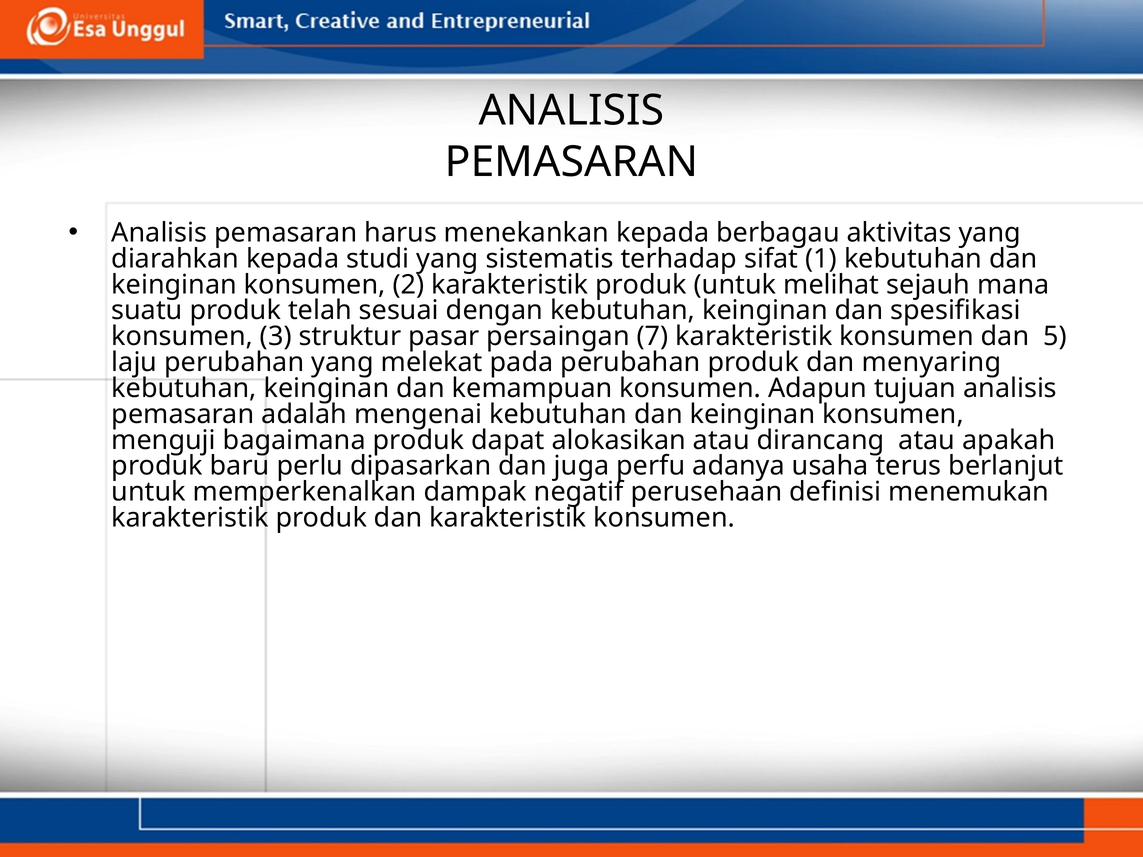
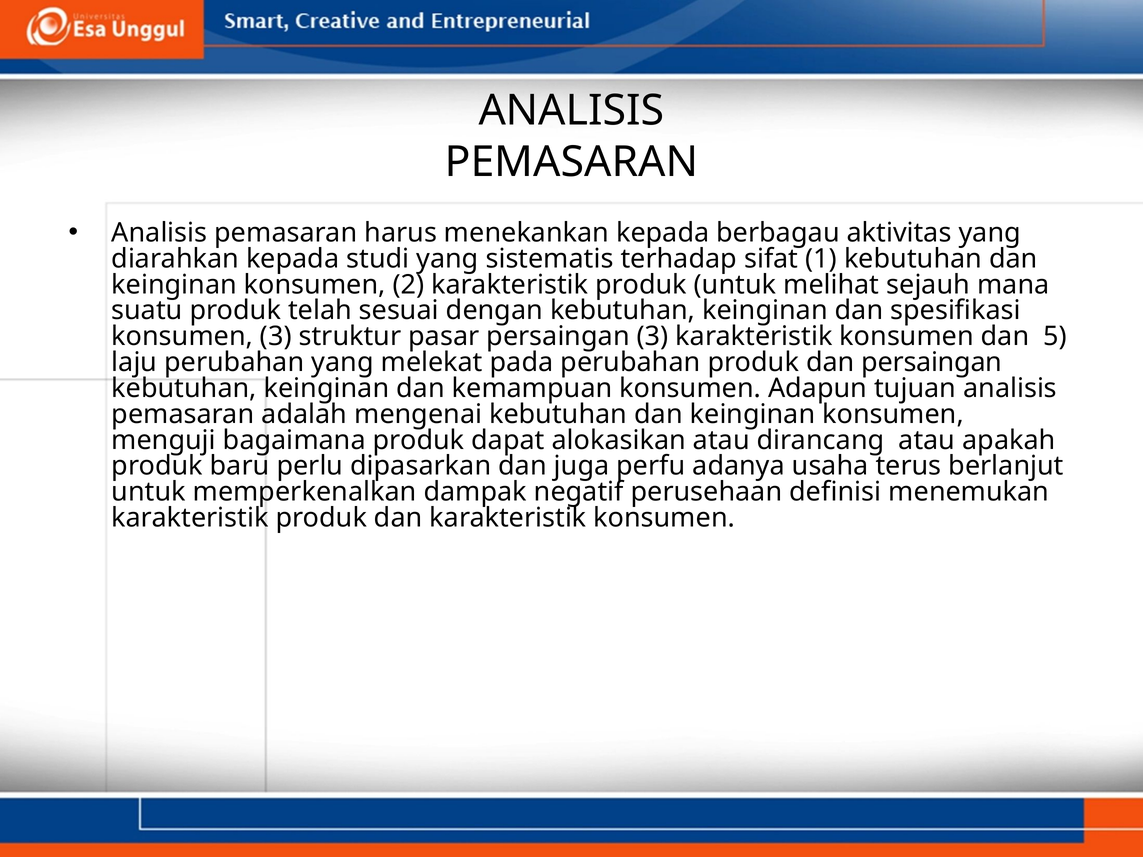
persaingan 7: 7 -> 3 (653, 337)
dan menyaring: menyaring -> persaingan (932, 362)
